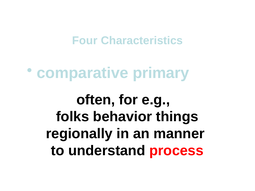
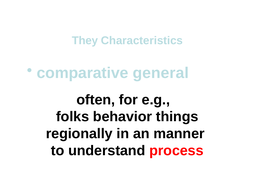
Four: Four -> They (85, 41)
primary: primary -> general (161, 73)
